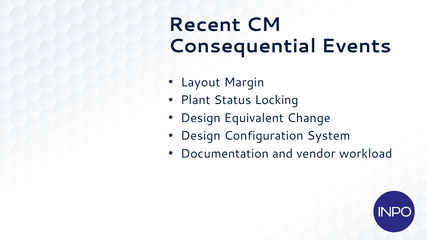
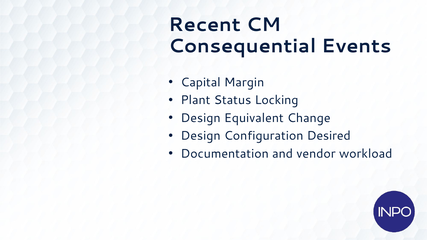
Layout: Layout -> Capital (201, 82)
System: System -> Desired (329, 136)
